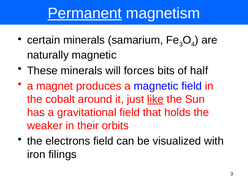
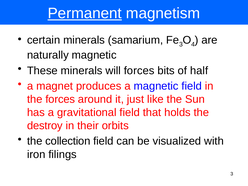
the cobalt: cobalt -> forces (60, 99)
like underline: present -> none (155, 99)
weaker: weaker -> destroy (45, 126)
electrons: electrons -> collection (68, 141)
